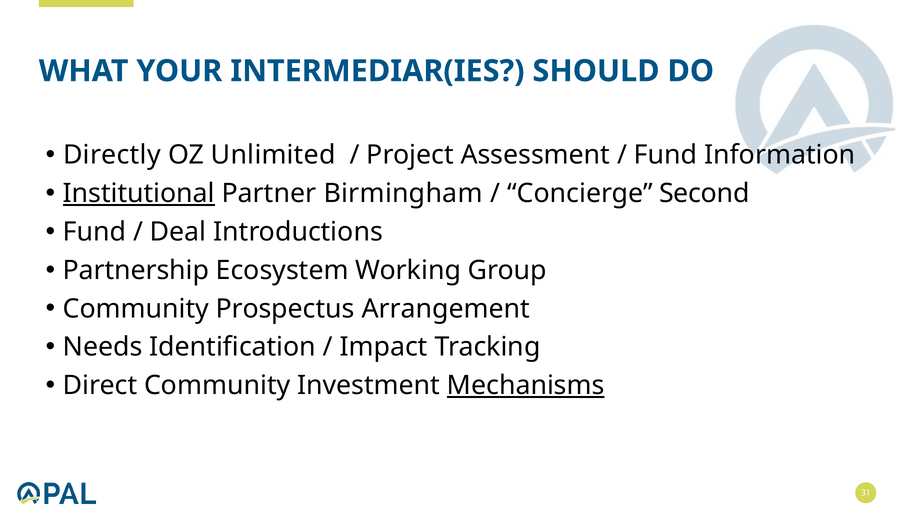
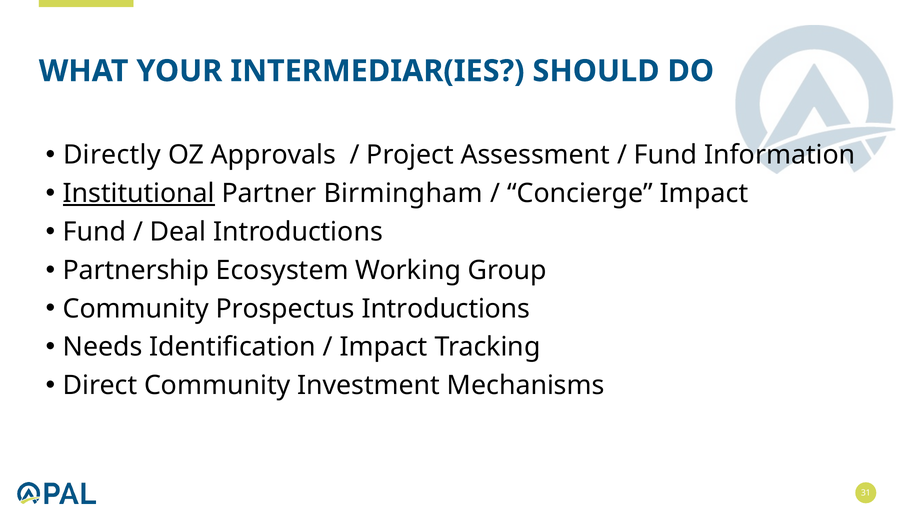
Unlimited: Unlimited -> Approvals (273, 155)
Concierge Second: Second -> Impact (704, 193)
Prospectus Arrangement: Arrangement -> Introductions (446, 309)
Mechanisms underline: present -> none (526, 385)
